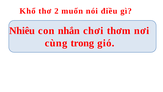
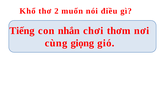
Nhiêu: Nhiêu -> Tiếng (22, 31)
trong: trong -> giọng (82, 43)
